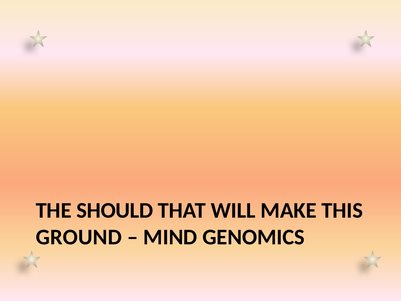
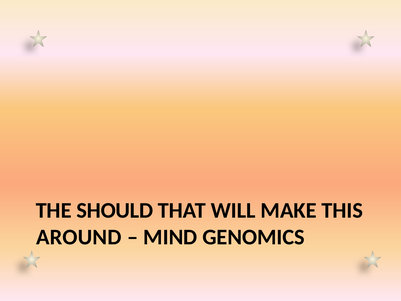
GROUND: GROUND -> AROUND (79, 237)
